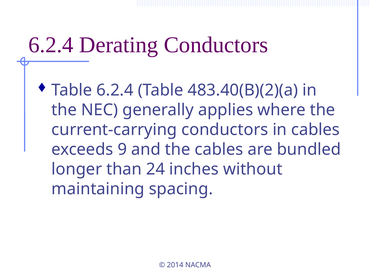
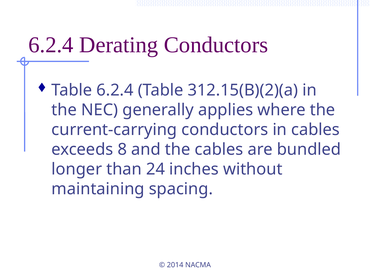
483.40(B)(2)(a: 483.40(B)(2)(a -> 312.15(B)(2)(a (243, 90)
9: 9 -> 8 (122, 149)
